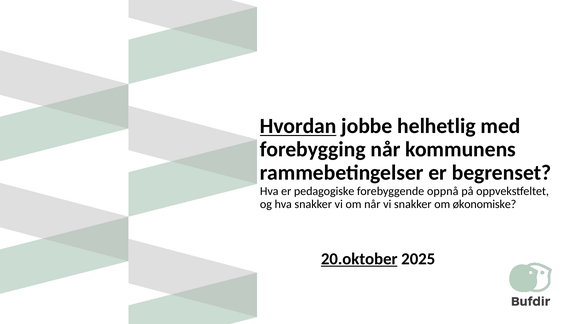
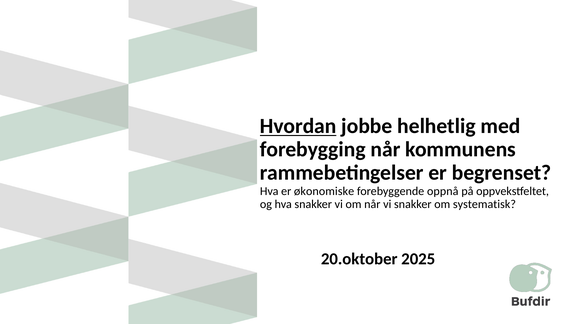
pedagogiske: pedagogiske -> økonomiske (324, 191)
økonomiske: økonomiske -> systematisk (484, 204)
20.oktober underline: present -> none (359, 259)
